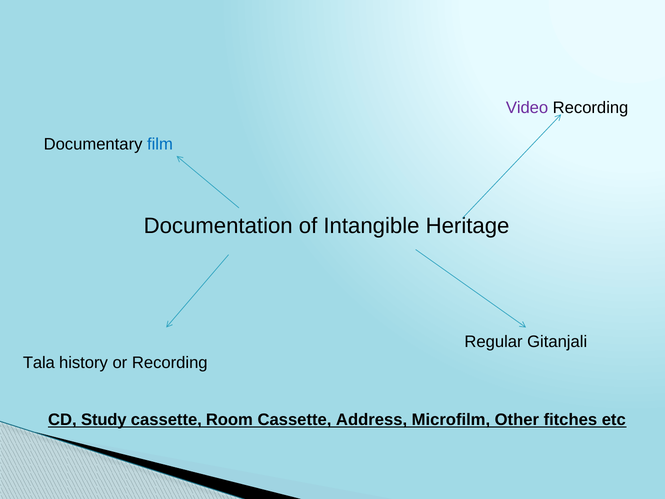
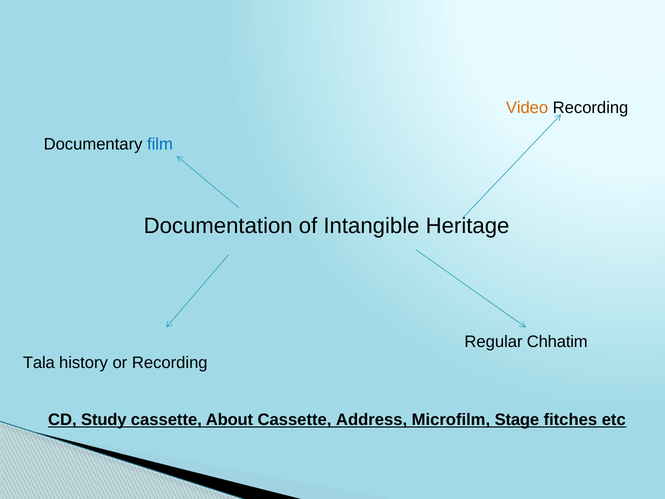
Video colour: purple -> orange (527, 108)
Gitanjali: Gitanjali -> Chhatim (557, 342)
Room: Room -> About (229, 420)
Other: Other -> Stage (517, 420)
